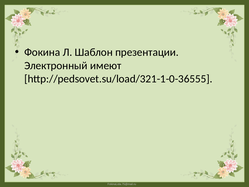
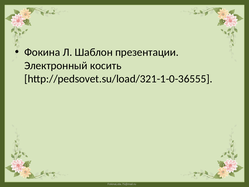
имеют: имеют -> косить (106, 66)
